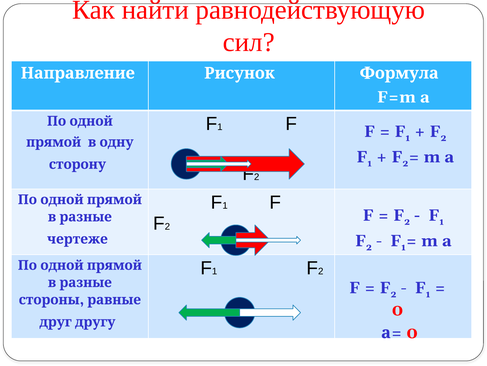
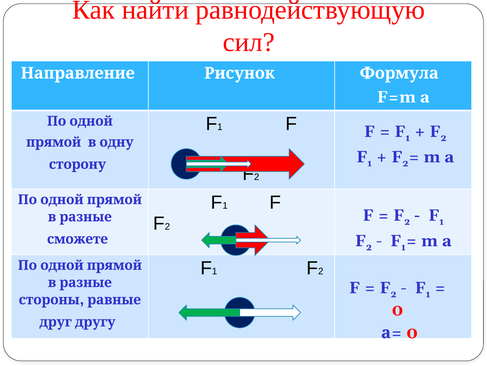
чертеже: чертеже -> сможете (78, 239)
